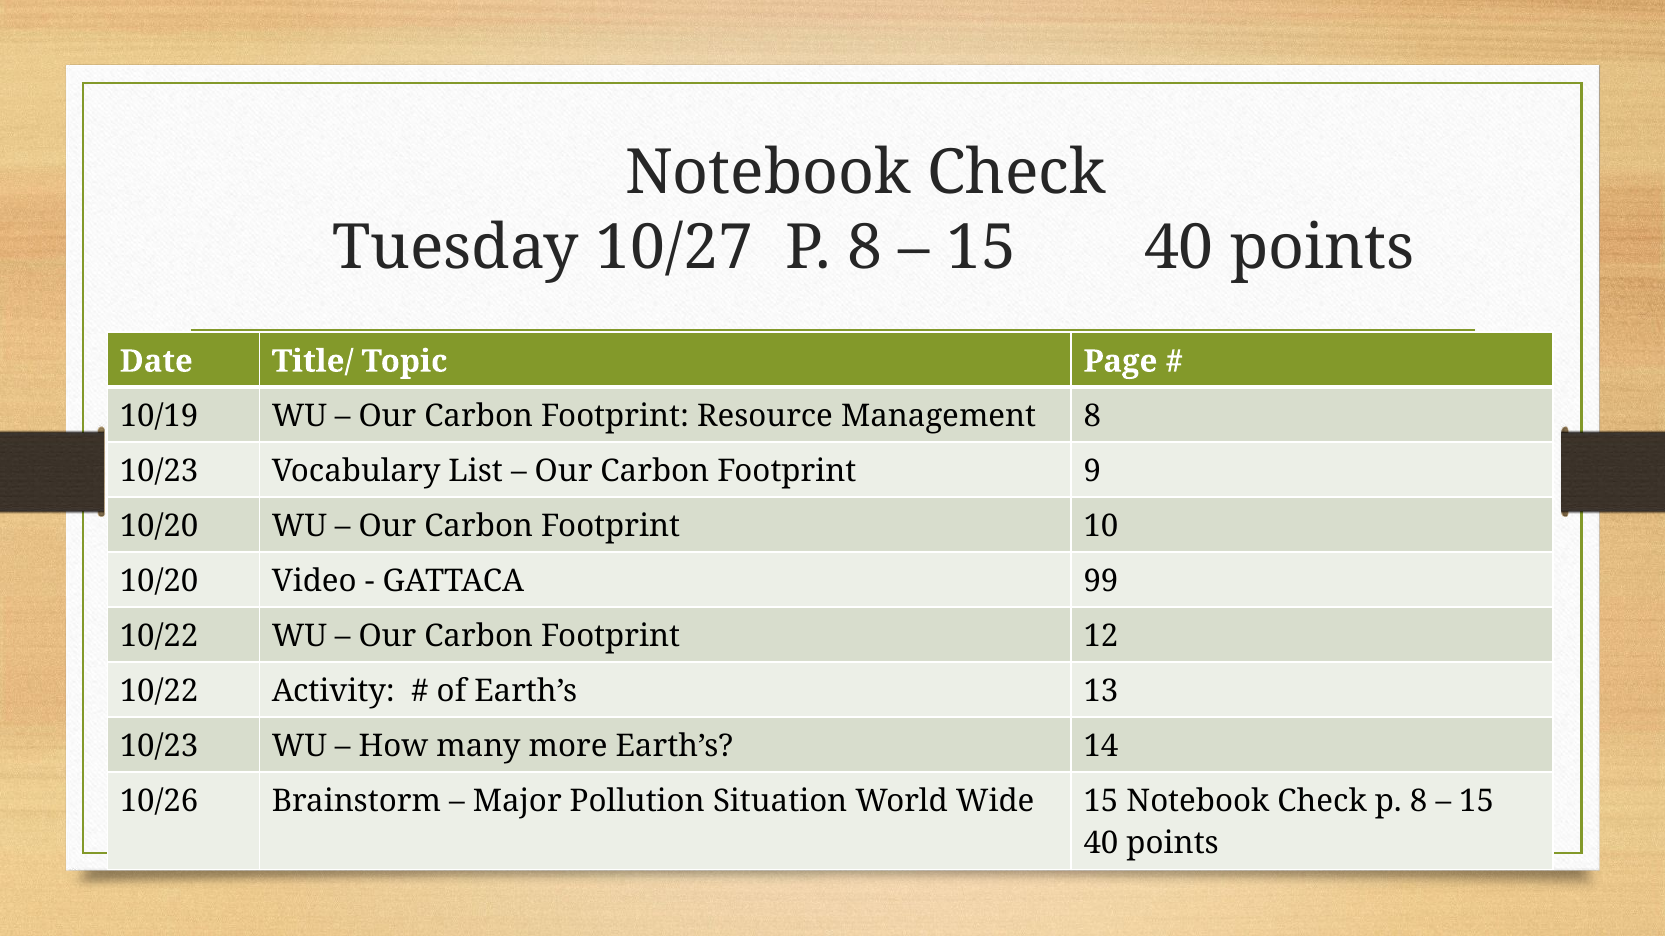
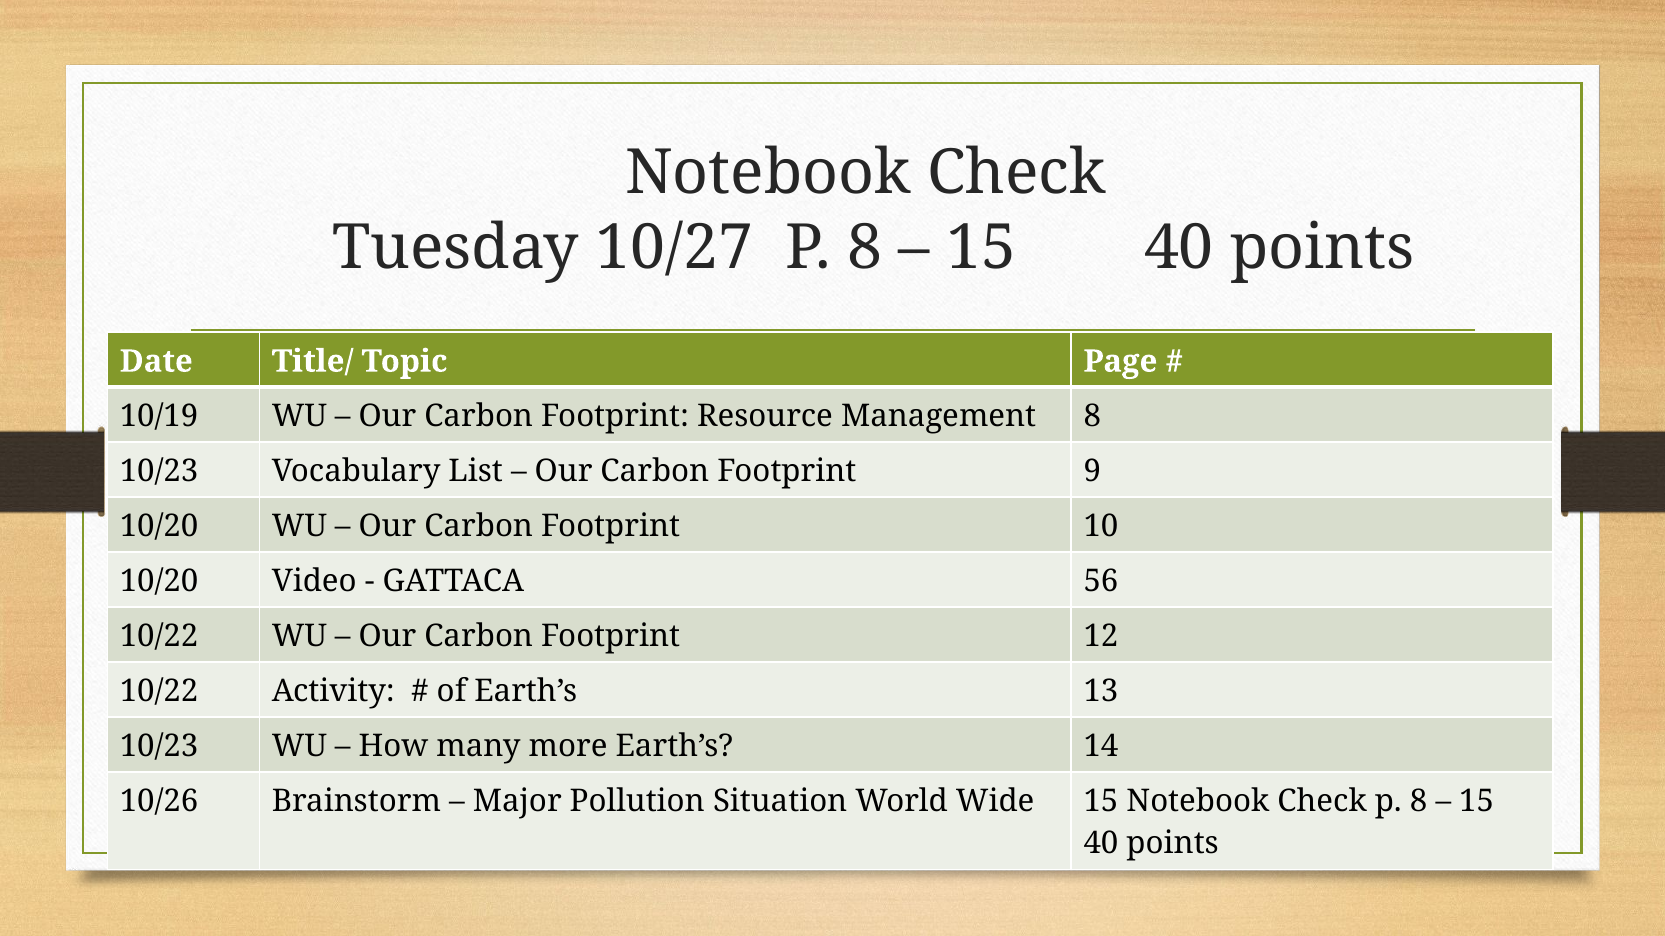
99: 99 -> 56 (1101, 582)
